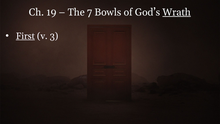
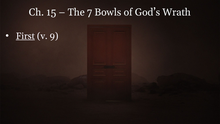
19: 19 -> 15 (51, 12)
Wrath underline: present -> none (177, 12)
3: 3 -> 9 (54, 36)
